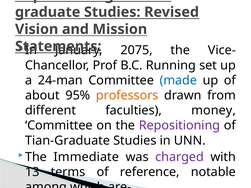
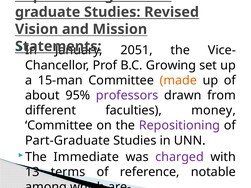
2075: 2075 -> 2051 (137, 50)
Running: Running -> Growing (171, 65)
24-man: 24-man -> 15-man (60, 80)
made colour: blue -> orange (178, 80)
professors colour: orange -> purple (127, 95)
Tian-Graduate: Tian-Graduate -> Part-Graduate (67, 141)
